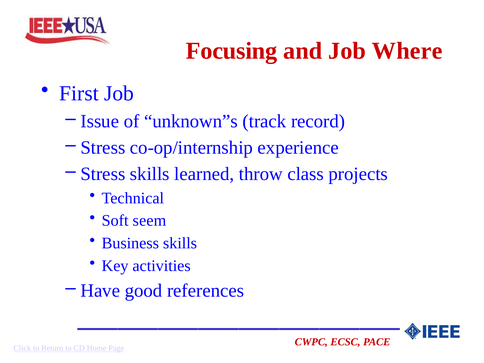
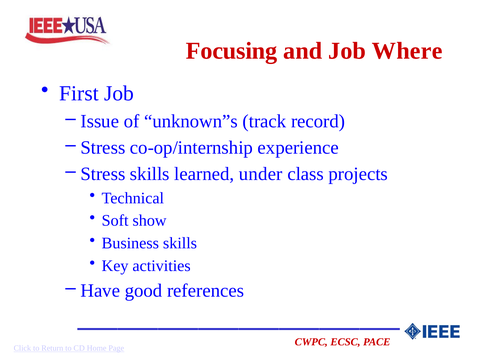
throw: throw -> under (261, 174)
seem: seem -> show (150, 221)
